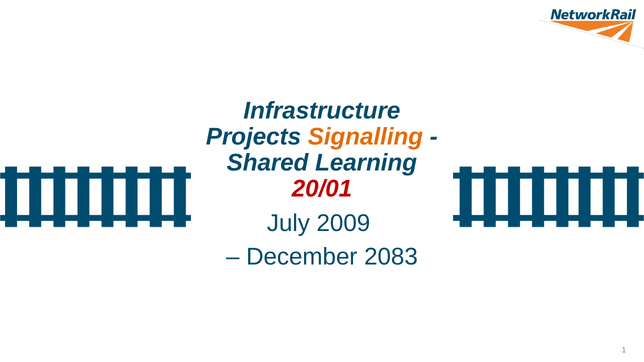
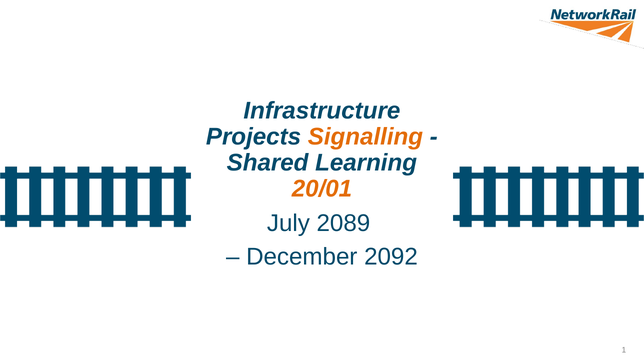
20/01 colour: red -> orange (322, 189)
2009: 2009 -> 2089 (343, 223)
2083: 2083 -> 2092 (391, 257)
